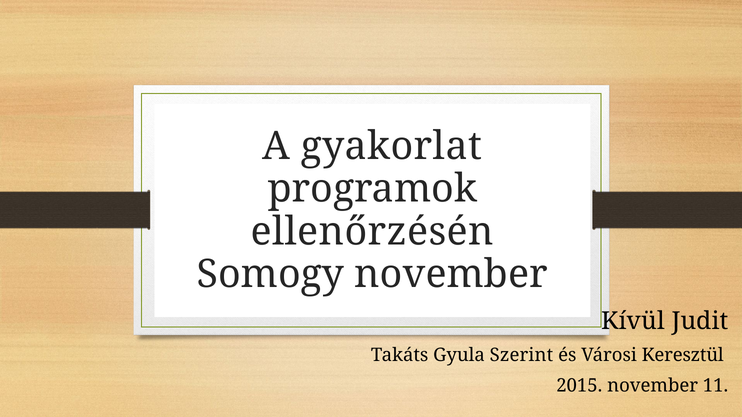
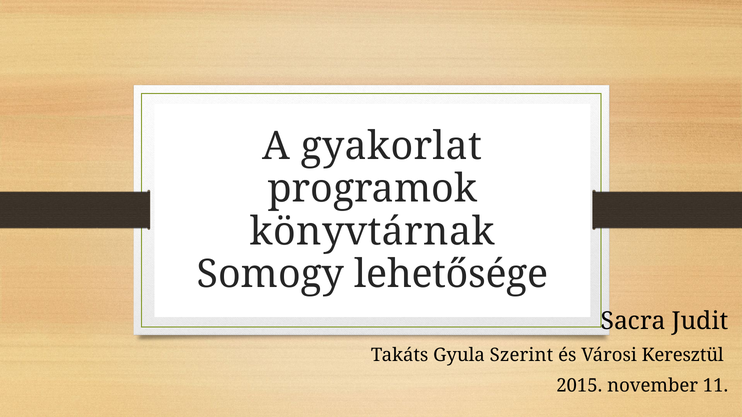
ellenőrzésén: ellenőrzésén -> könyvtárnak (372, 232)
Somogy november: november -> lehetősége (451, 274)
Kívül: Kívül -> Sacra (633, 322)
